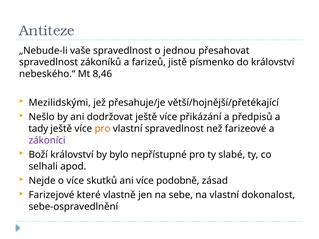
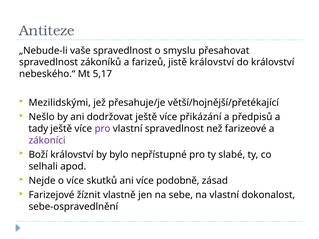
jednou: jednou -> smyslu (179, 51)
jistě písmenko: písmenko -> království (212, 62)
8,46: 8,46 -> 5,17 (102, 74)
pro colour: orange -> purple (103, 129)
které: které -> žíznit (89, 195)
